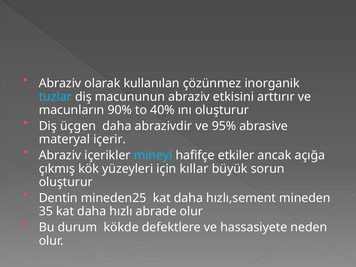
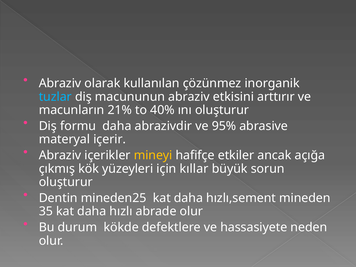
90%: 90% -> 21% (120, 110)
üçgen: üçgen -> formu (78, 126)
mineyi colour: light blue -> yellow (153, 155)
